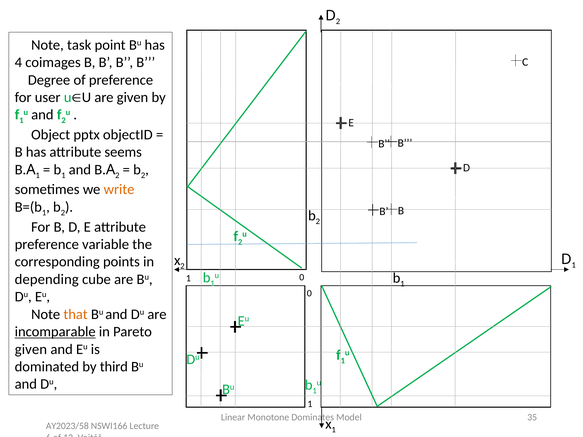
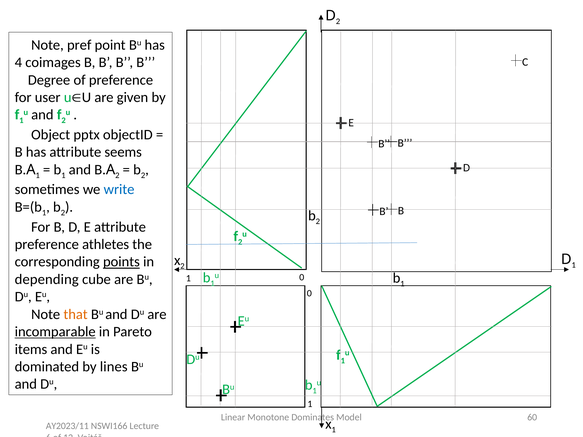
task: task -> pref (79, 45)
write colour: orange -> blue (119, 190)
variable: variable -> athletes (106, 244)
points underline: none -> present (121, 262)
given: given -> items (31, 349)
third: third -> lines (114, 367)
35: 35 -> 60 (532, 417)
AY2023/58: AY2023/58 -> AY2023/11 (67, 426)
